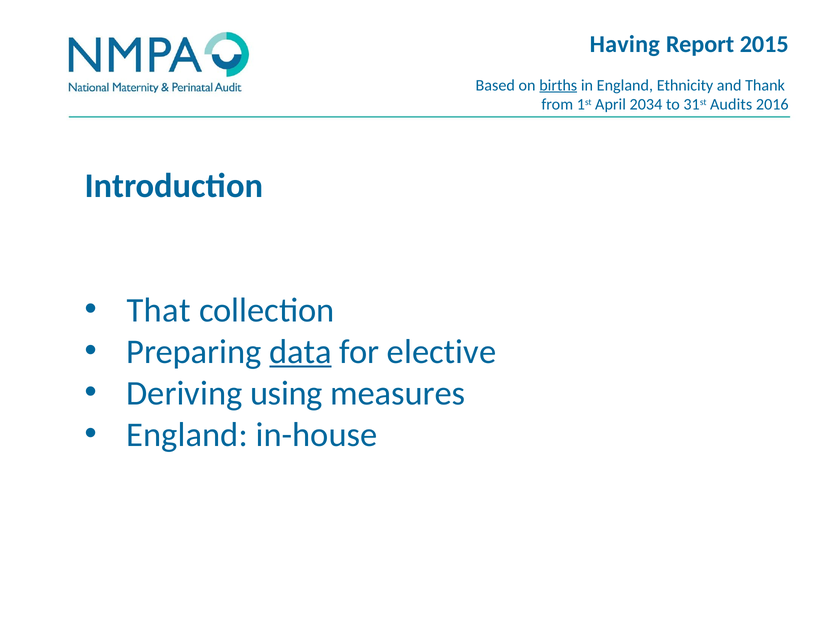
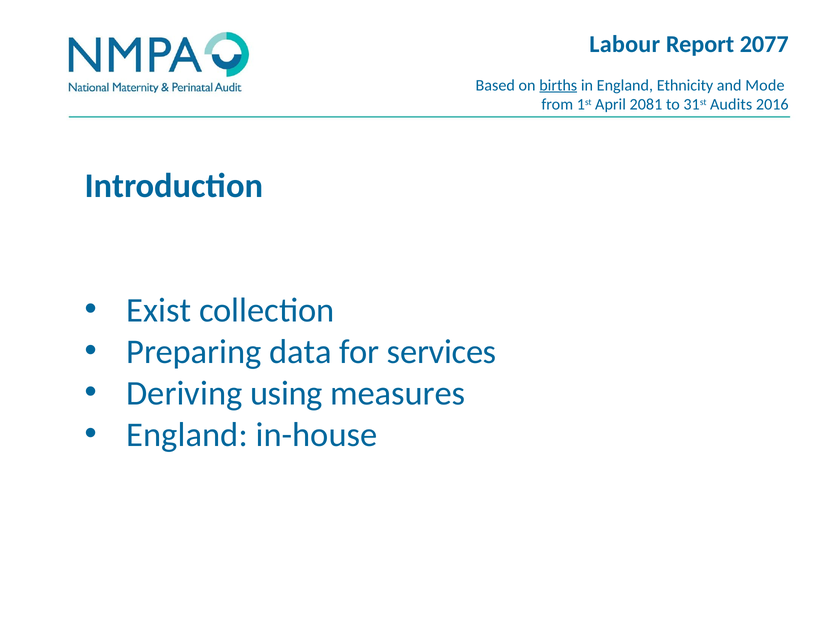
Having: Having -> Labour (625, 44)
2015: 2015 -> 2077 (764, 44)
Thank: Thank -> Mode (765, 85)
2034: 2034 -> 2081 (646, 105)
That: That -> Exist (159, 310)
data underline: present -> none (301, 352)
elective: elective -> services (442, 352)
